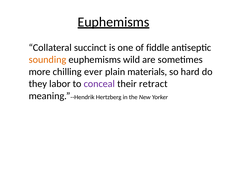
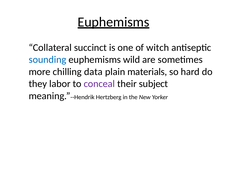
fiddle: fiddle -> witch (158, 48)
sounding colour: orange -> blue (48, 60)
ever: ever -> data (93, 72)
retract: retract -> subject (153, 84)
